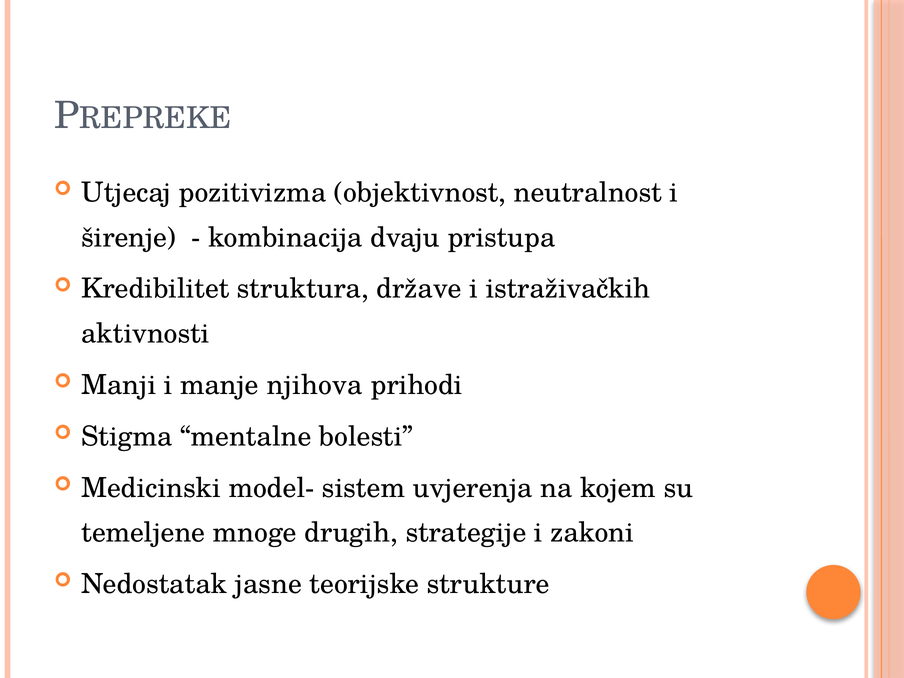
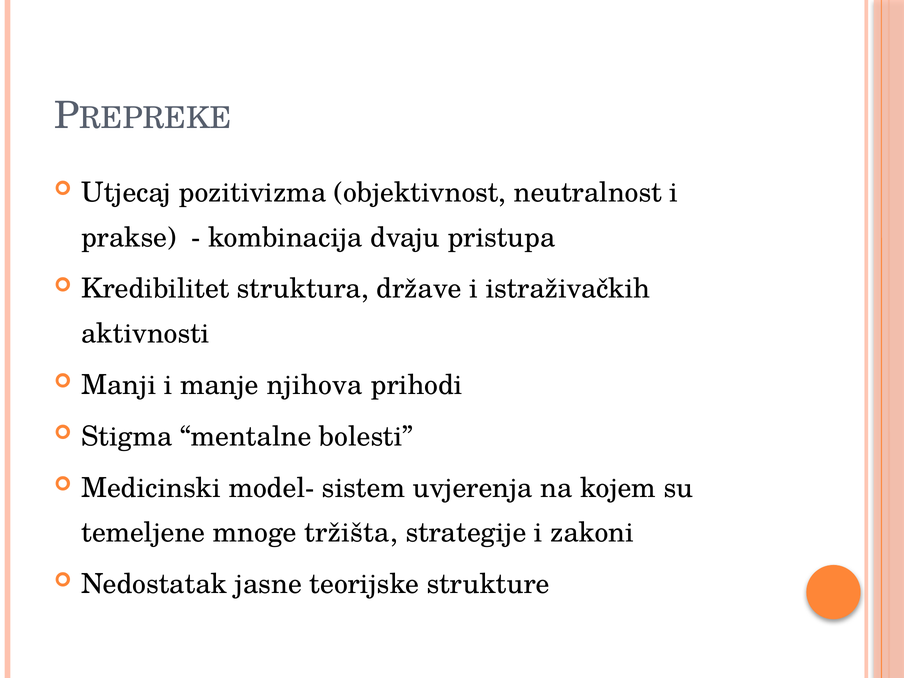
širenje: širenje -> prakse (129, 237)
drugih: drugih -> tržišta (351, 533)
